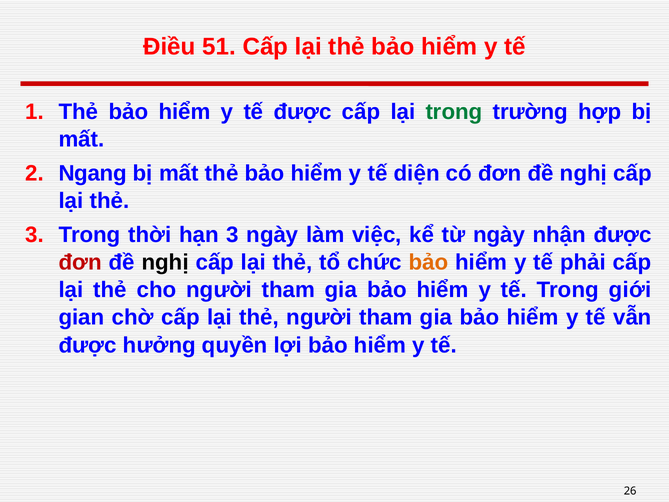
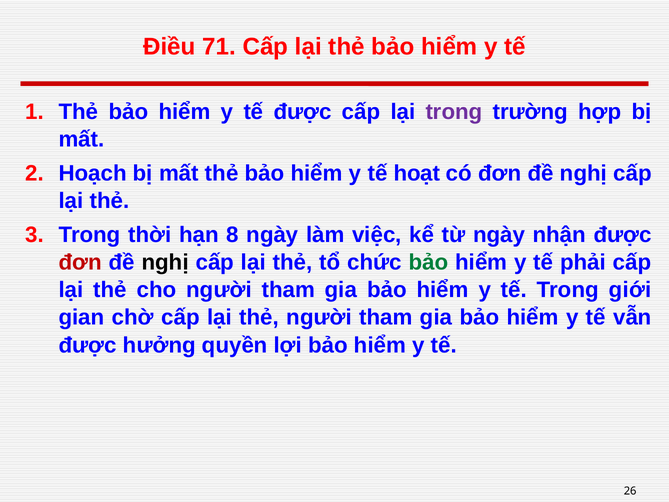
51: 51 -> 71 (219, 47)
trong colour: green -> purple (454, 112)
Ngang: Ngang -> Hoạch (93, 173)
diện: diện -> hoạt (417, 173)
hạn 3: 3 -> 8 (233, 235)
bảo colour: orange -> green (428, 262)
